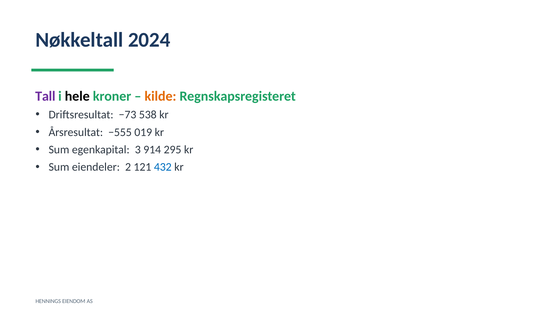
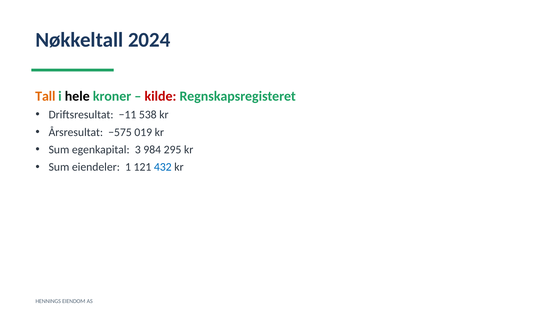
Tall colour: purple -> orange (45, 96)
kilde colour: orange -> red (160, 96)
−73: −73 -> −11 (128, 115)
−555: −555 -> −575 (120, 132)
914: 914 -> 984 (152, 150)
2: 2 -> 1 (128, 167)
